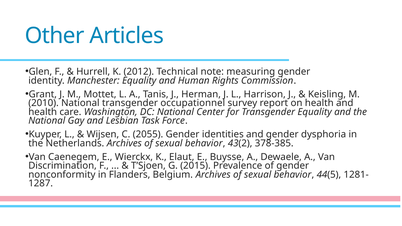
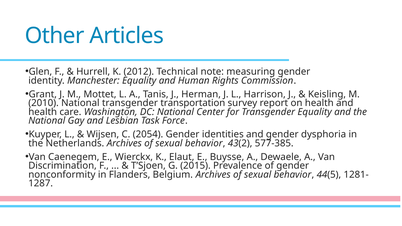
occupationnel: occupationnel -> transportation (193, 103)
2055: 2055 -> 2054 (148, 135)
378-385: 378-385 -> 577-385 (274, 143)
